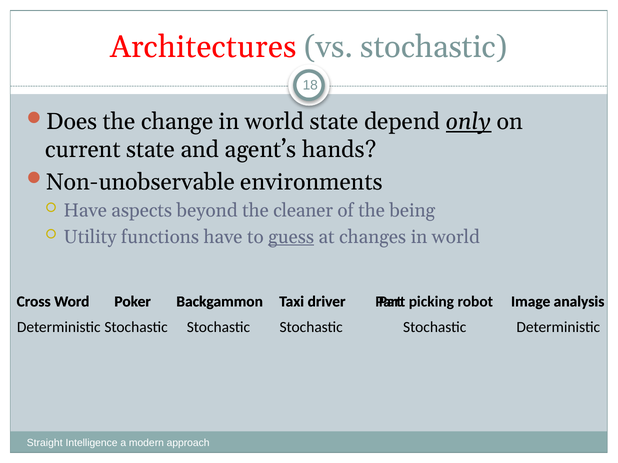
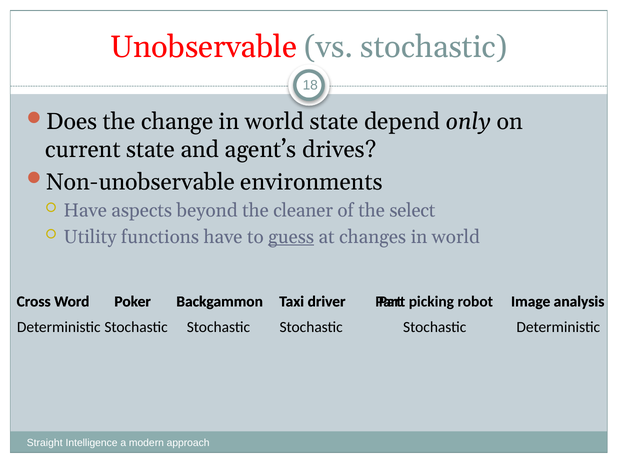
Architectures: Architectures -> Unobservable (204, 47)
only underline: present -> none (469, 122)
hands: hands -> drives (339, 150)
being: being -> select (412, 211)
